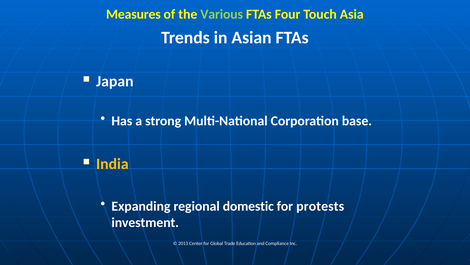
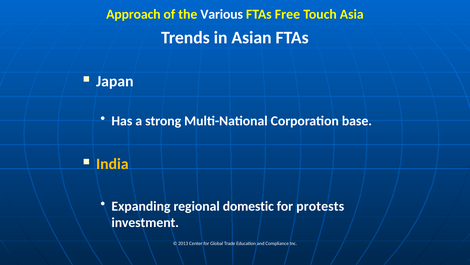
Measures: Measures -> Approach (133, 14)
Various colour: light green -> white (222, 14)
Four: Four -> Free (287, 14)
